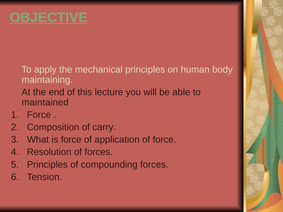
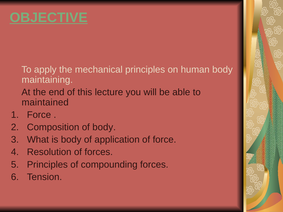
of carry: carry -> body (104, 127)
is force: force -> body (71, 140)
